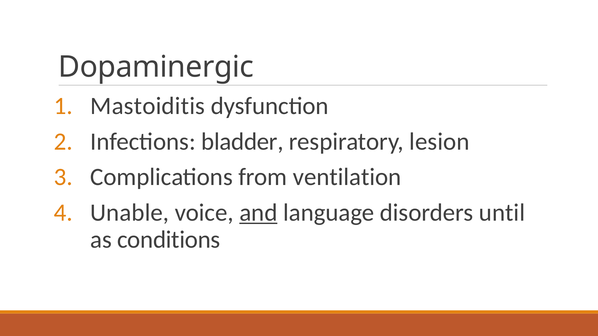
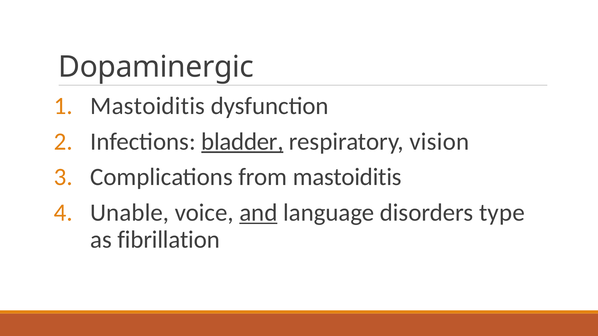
bladder underline: none -> present (242, 142)
lesion: lesion -> vision (439, 142)
from ventilation: ventilation -> mastoiditis (347, 177)
until: until -> type (502, 213)
conditions: conditions -> fibrillation (169, 240)
